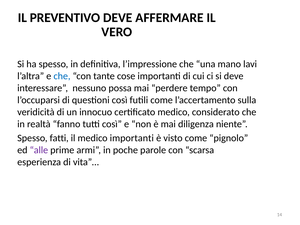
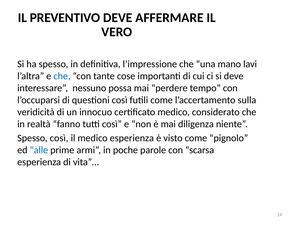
Spesso fatti: fatti -> così (59, 138)
medico importanti: importanti -> esperienza (132, 138)
alle colour: purple -> blue (39, 150)
